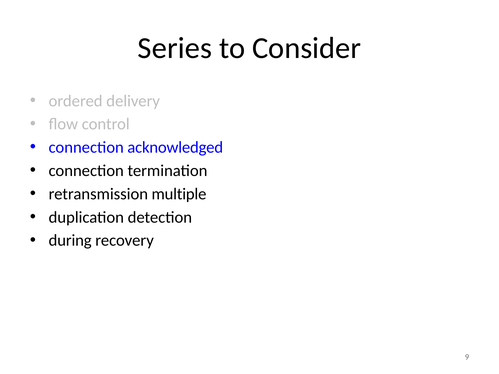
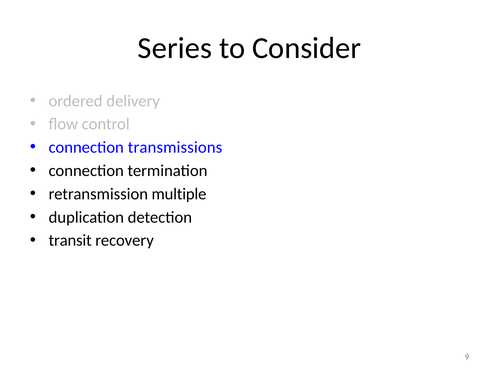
acknowledged: acknowledged -> transmissions (175, 148)
during: during -> transit (70, 241)
